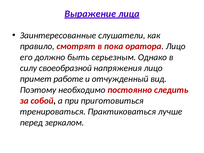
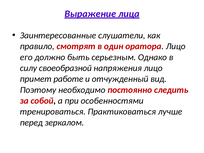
пока: пока -> один (114, 46)
приготовиться: приготовиться -> особенностями (112, 101)
